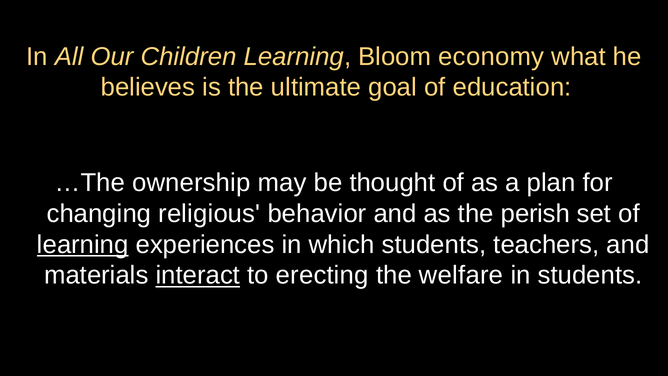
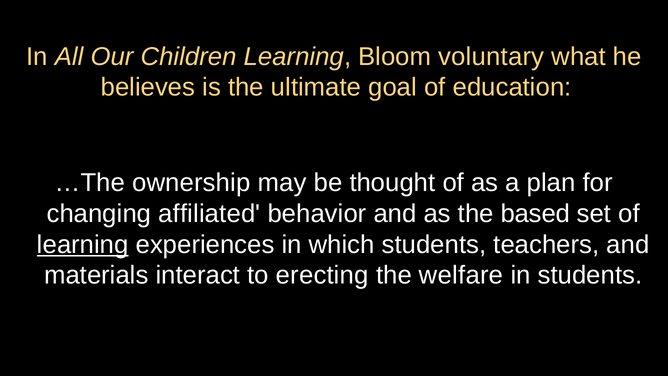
economy: economy -> voluntary (491, 56)
religious: religious -> affiliated (209, 213)
perish: perish -> based (535, 213)
interact underline: present -> none (198, 275)
